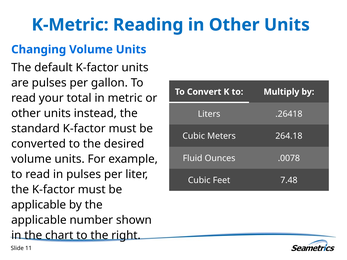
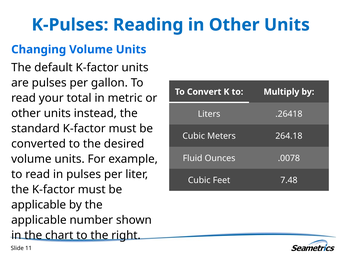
K-Metric: K-Metric -> K-Pulses (70, 25)
